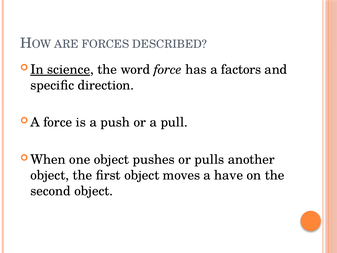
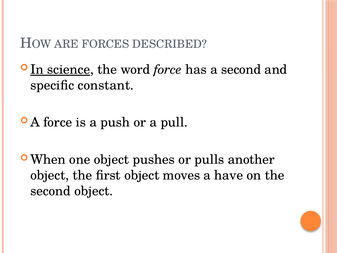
a factors: factors -> second (241, 69)
direction: direction -> constant (106, 85)
